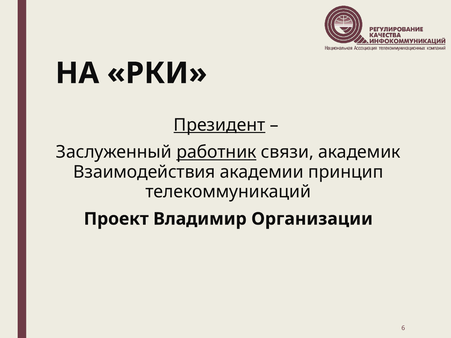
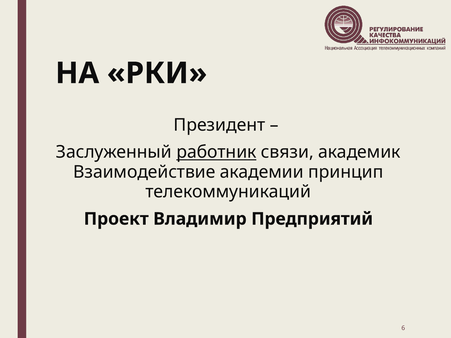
Президент underline: present -> none (219, 125)
Взаимодействия: Взаимодействия -> Взаимодействие (144, 172)
Организации: Организации -> Предприятий (312, 219)
